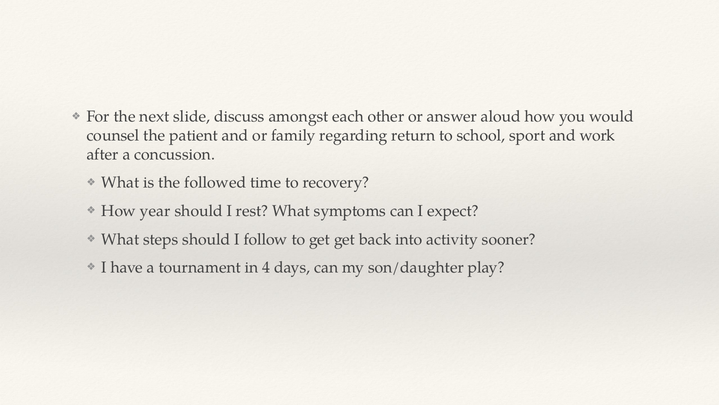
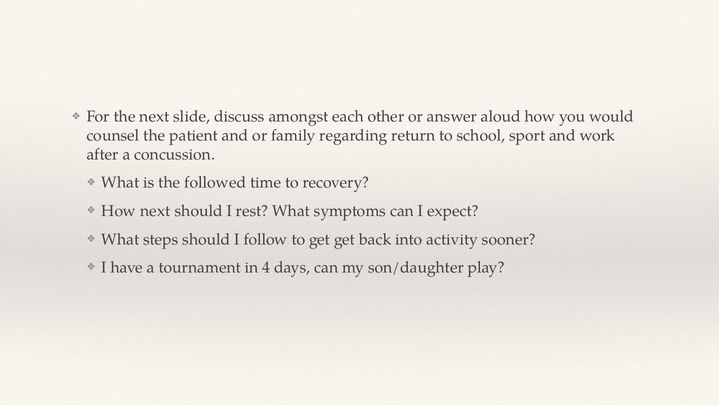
How year: year -> next (155, 211)
